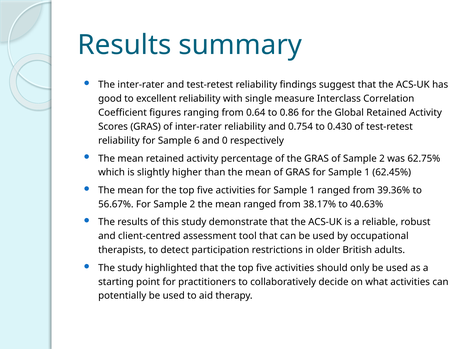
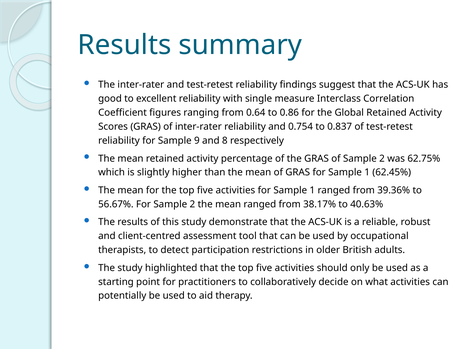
0.430: 0.430 -> 0.837 (340, 127)
6: 6 -> 9 (197, 141)
0: 0 -> 8 (225, 141)
